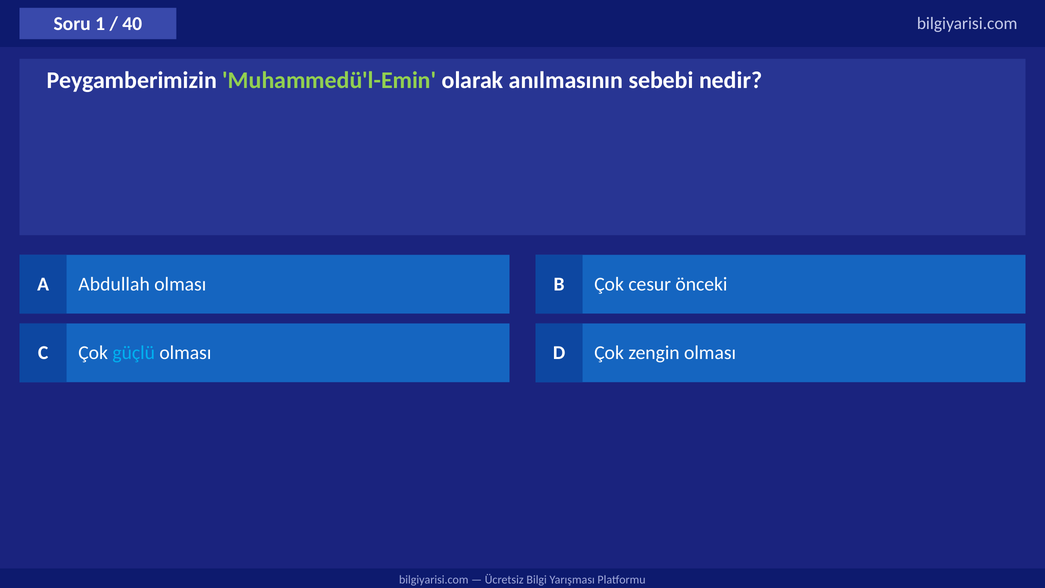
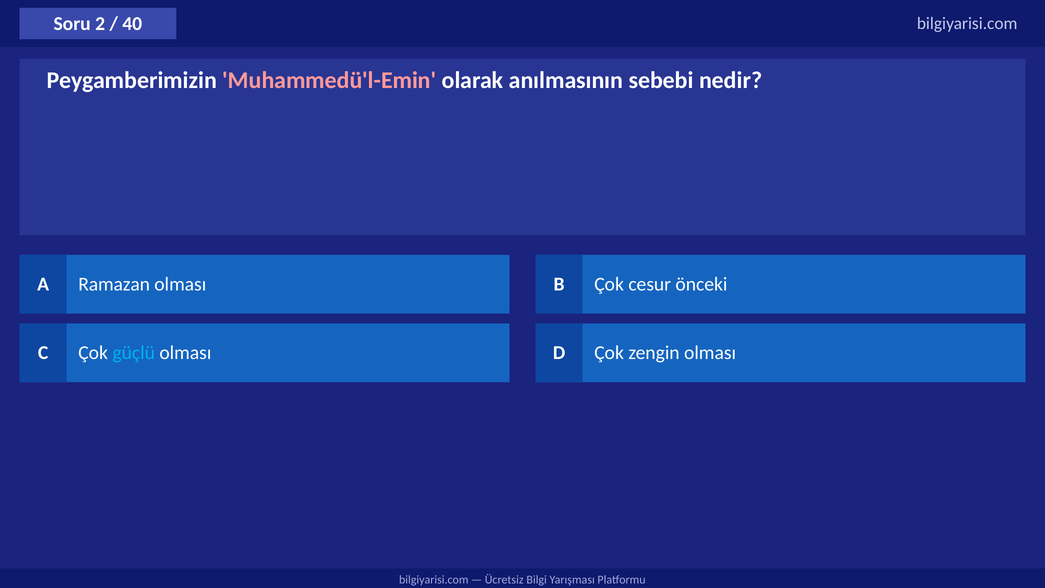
1: 1 -> 2 (100, 24)
Muhammedü'l-Emin colour: light green -> pink (329, 80)
Abdullah: Abdullah -> Ramazan (114, 284)
